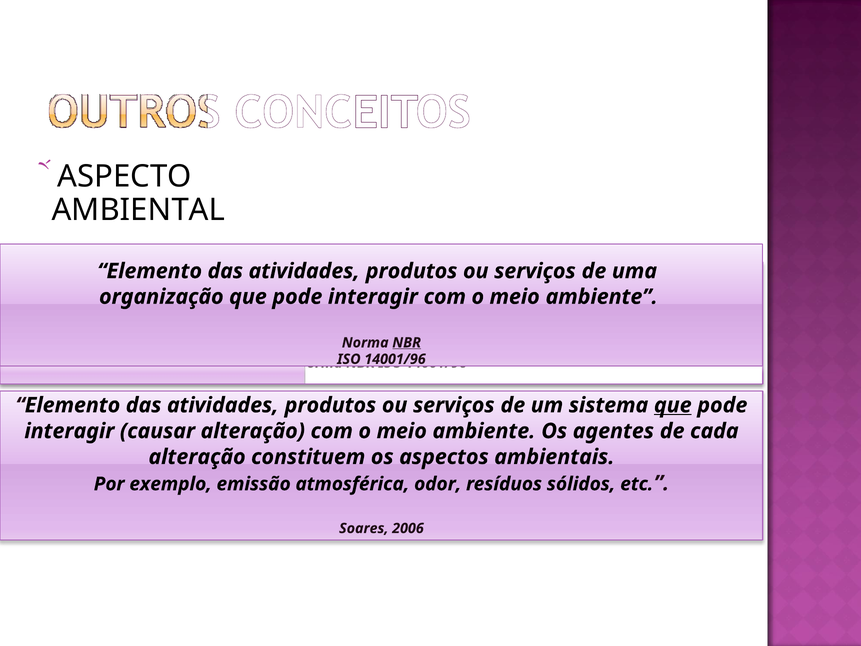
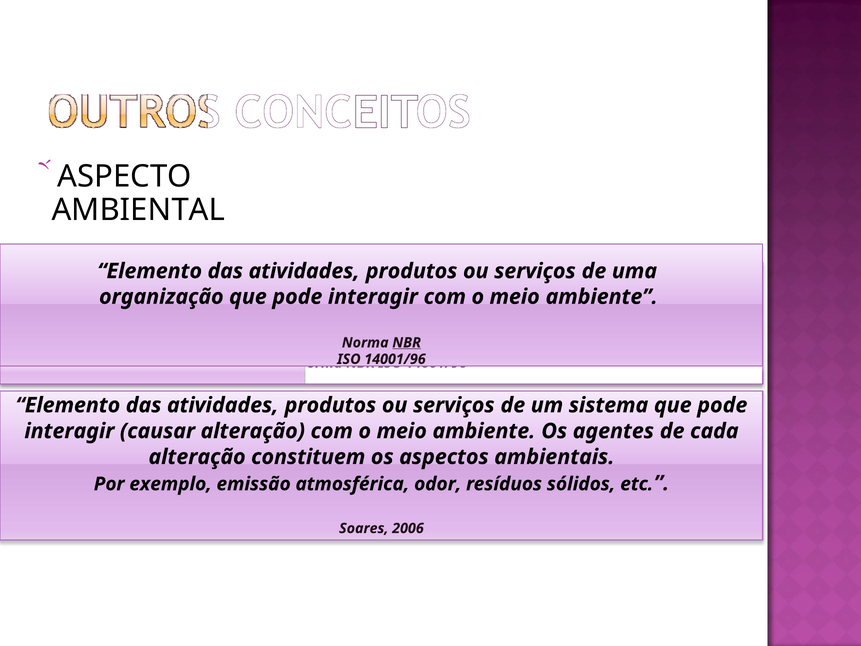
que underline: present -> none (673, 405)
